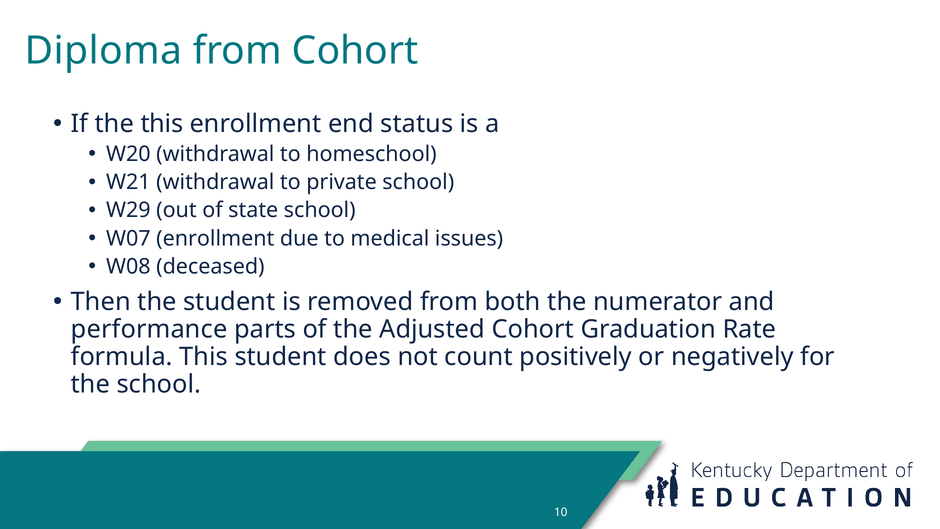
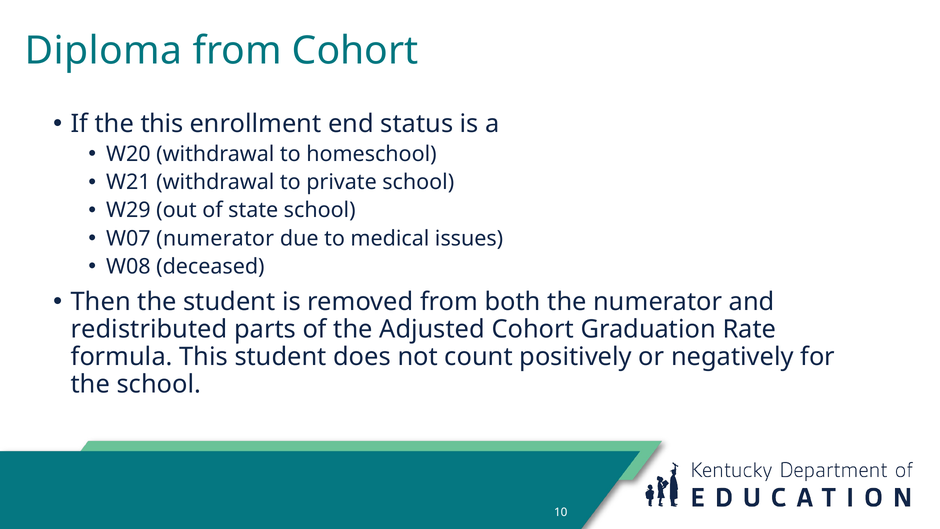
W07 enrollment: enrollment -> numerator (215, 238)
performance: performance -> redistributed (149, 329)
